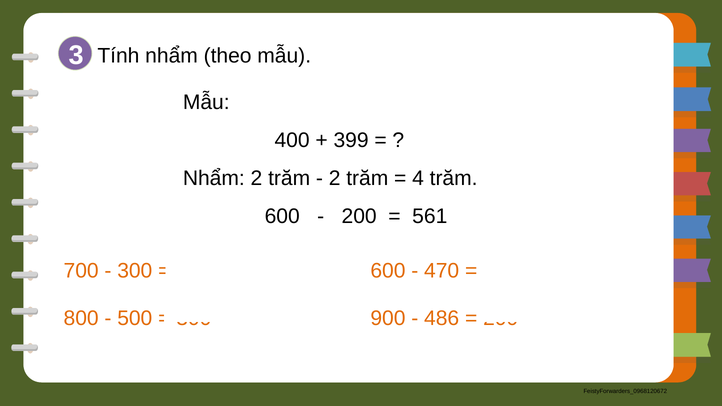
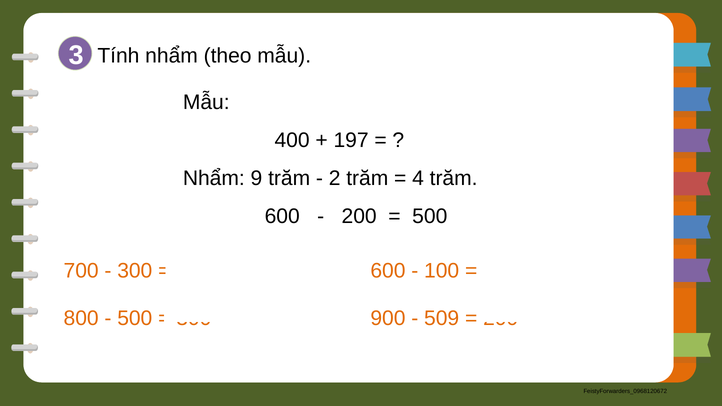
399: 399 -> 197 (351, 140)
Nhẩm 2: 2 -> 9 (256, 178)
561: 561 -> 500 (430, 216)
470: 470 -> 100 (442, 271)
486: 486 -> 509 (442, 318)
